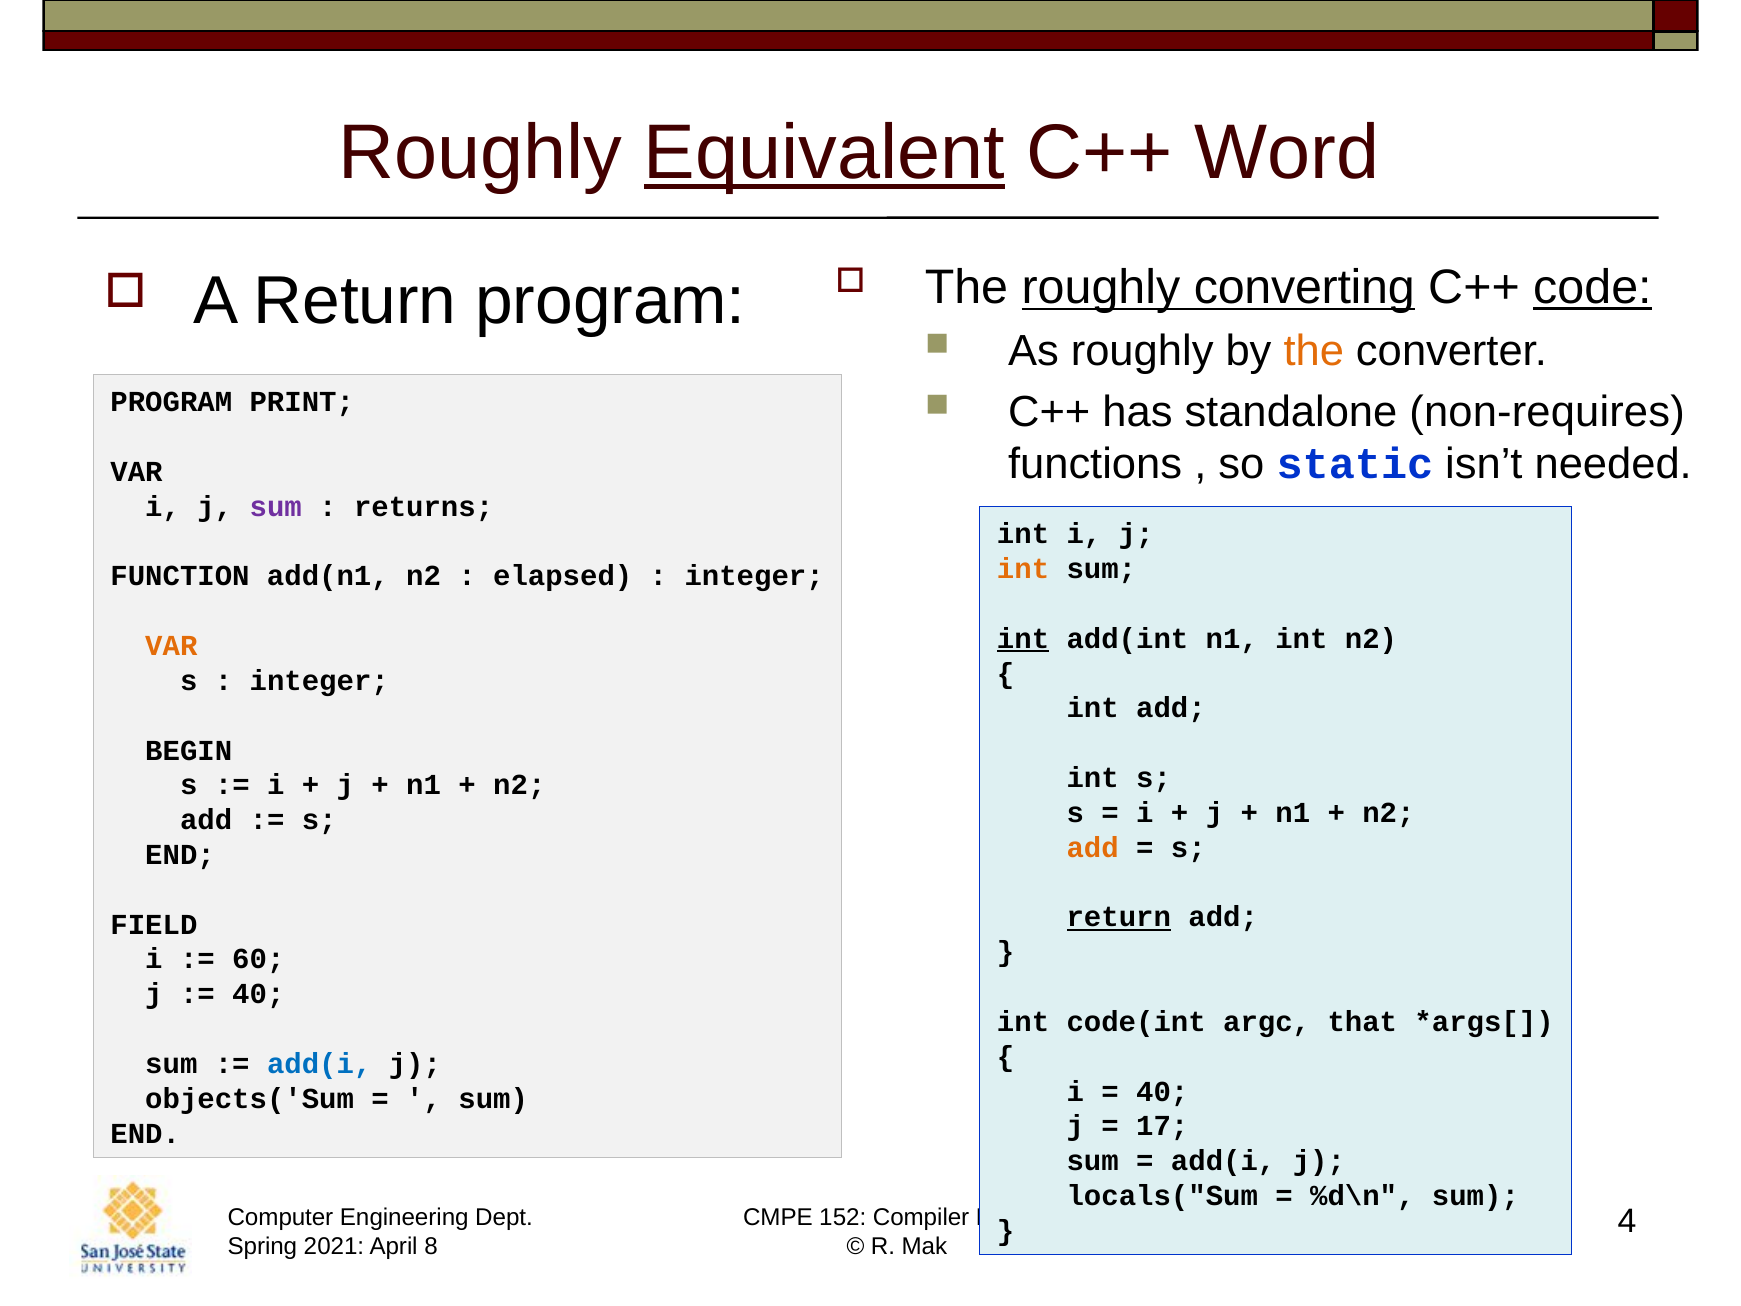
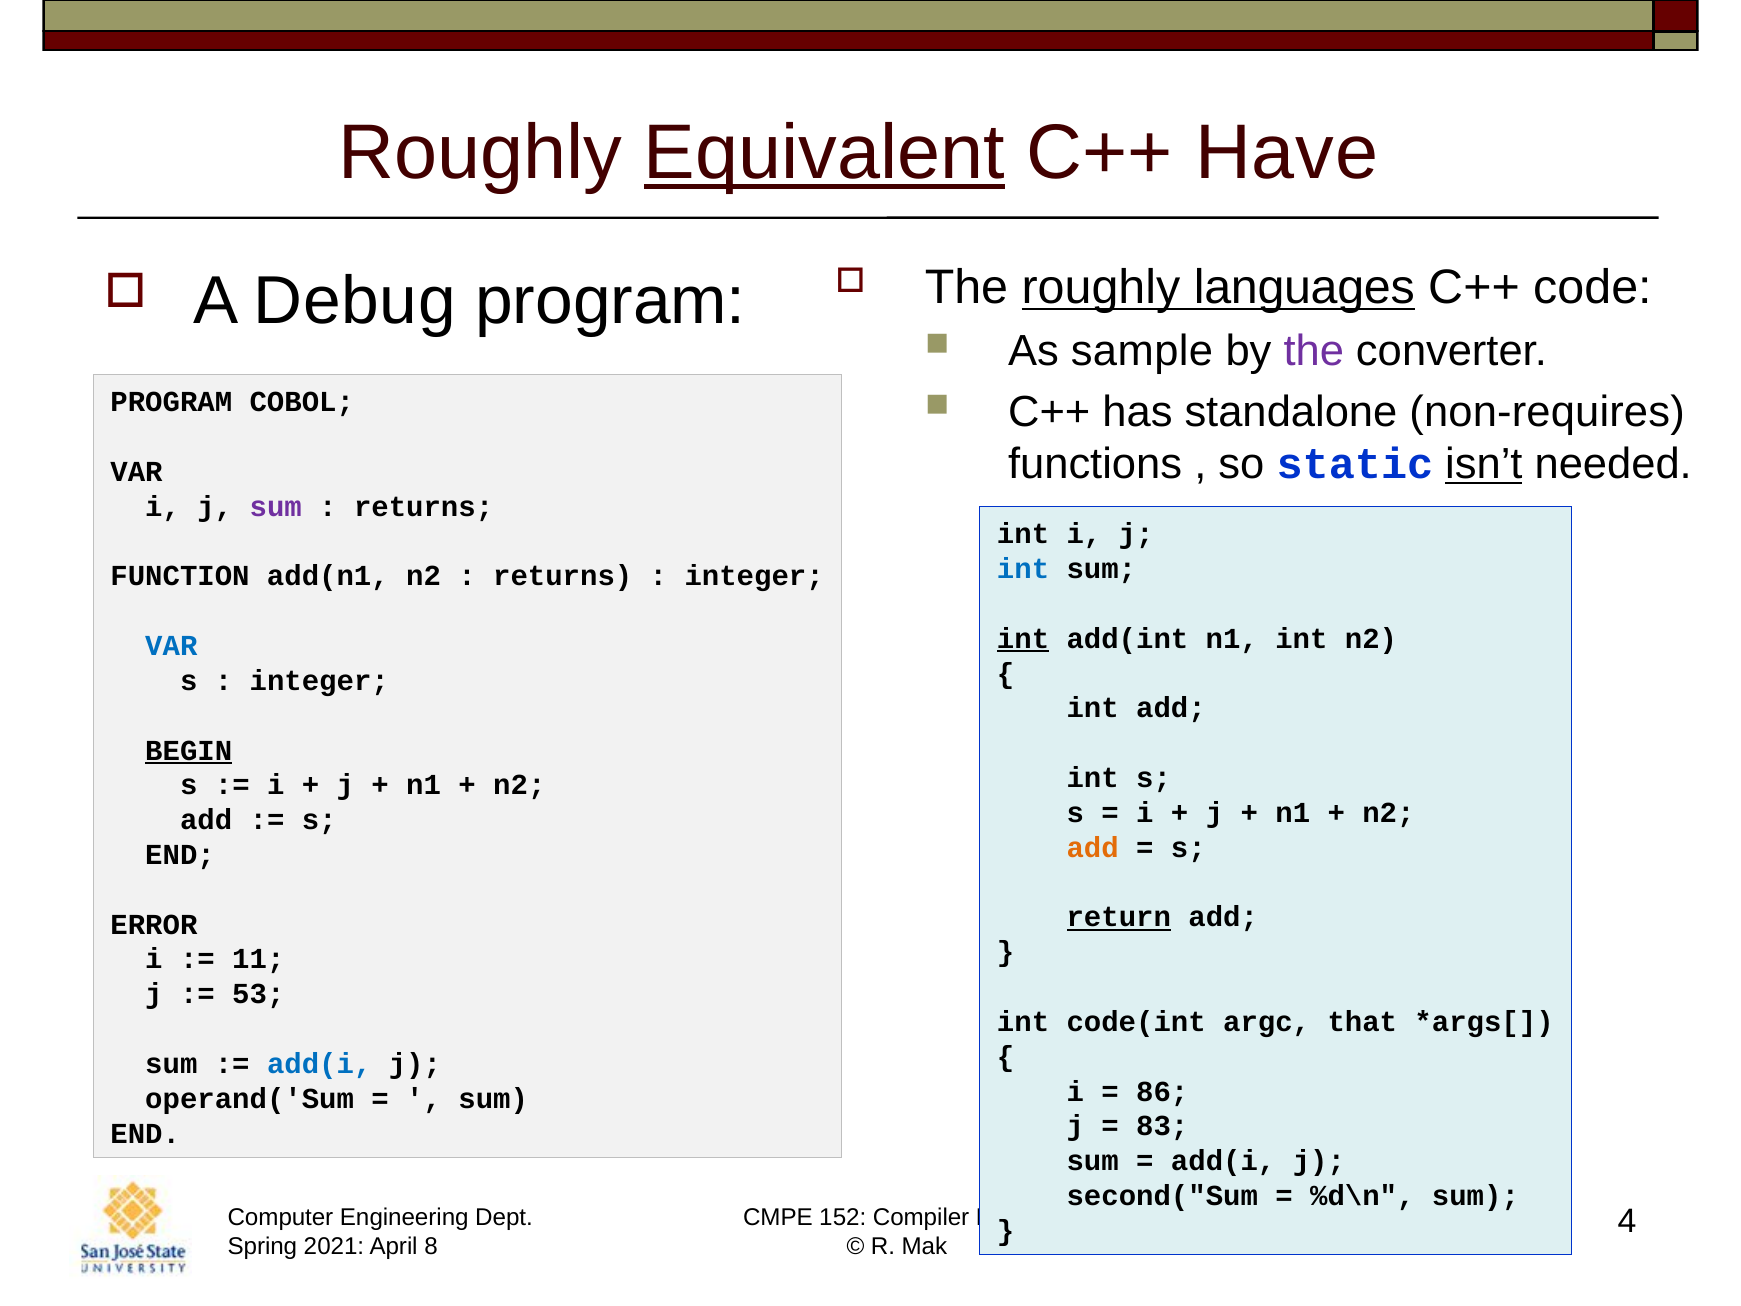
Word: Word -> Have (1287, 153)
converting: converting -> languages (1304, 288)
code underline: present -> none (1592, 288)
A Return: Return -> Debug (355, 301)
As roughly: roughly -> sample (1142, 351)
the colour: orange -> purple (1314, 351)
PRINT: PRINT -> COBOL (302, 402)
isn’t underline: none -> present (1484, 464)
int colour: orange -> blue (1023, 569)
elapsed: elapsed -> returns (563, 576)
VAR colour: orange -> blue (171, 646)
BEGIN underline: none -> present (189, 750)
FIELD: FIELD -> ERROR (154, 924)
60: 60 -> 11 (258, 959)
40: 40 -> 53 (258, 994)
40: 40 -> 86 (1162, 1091)
objects('Sum: objects('Sum -> operand('Sum (250, 1099)
17: 17 -> 83 (1162, 1126)
locals("Sum: locals("Sum -> second("Sum (1162, 1196)
